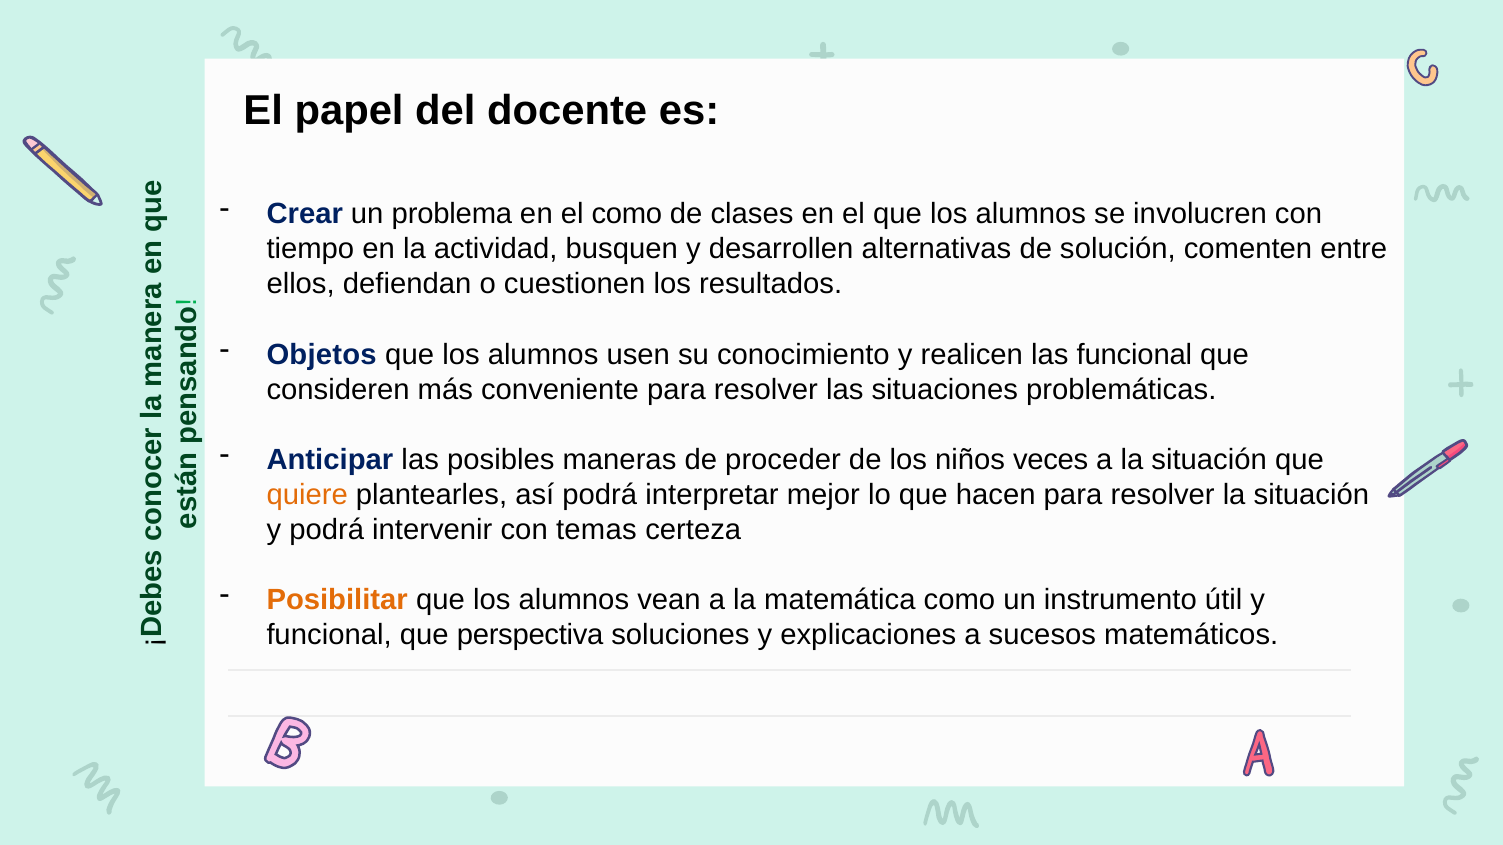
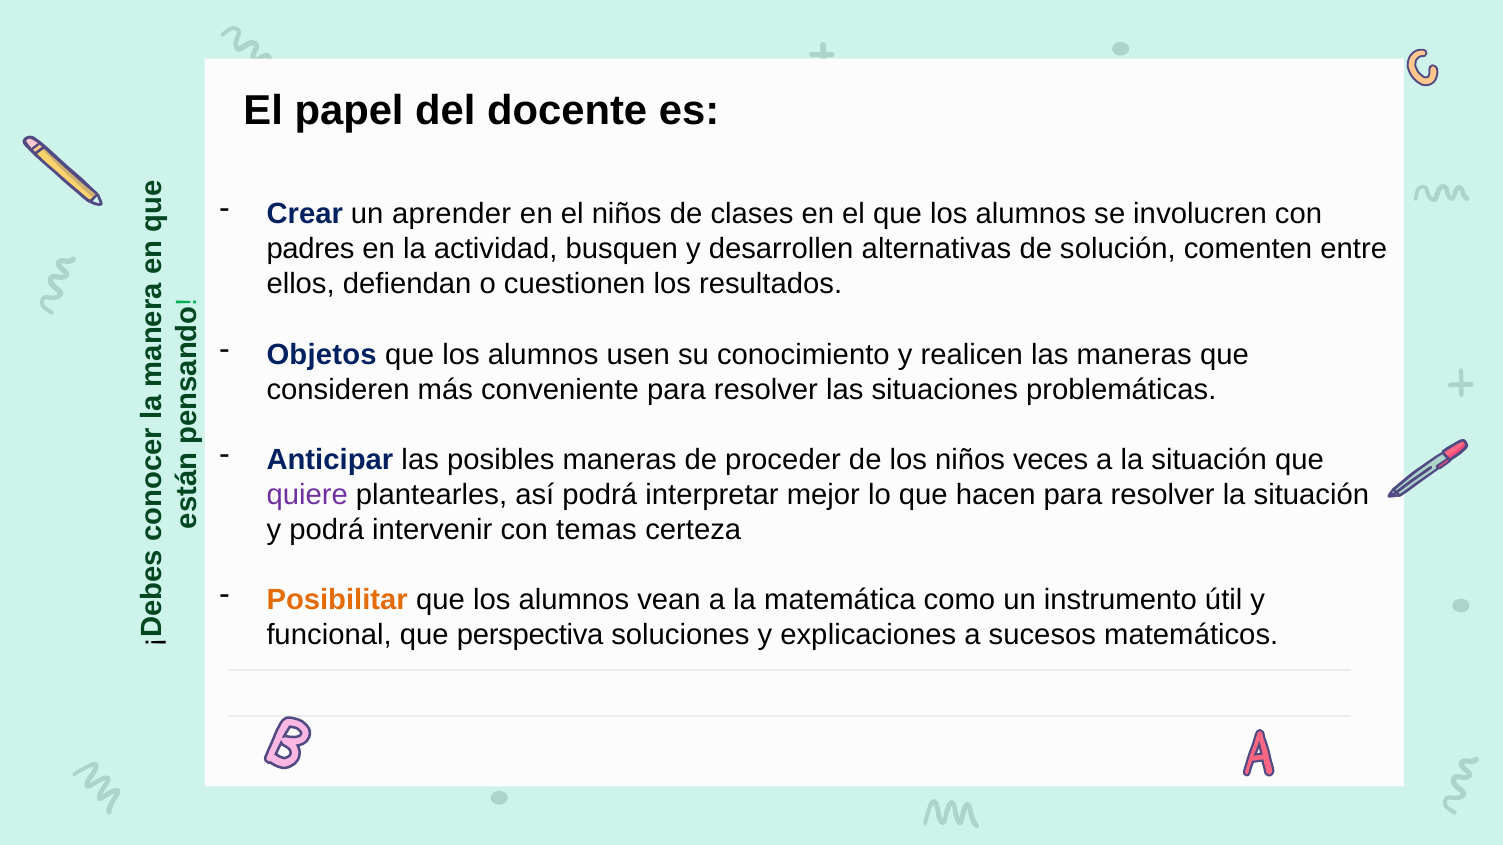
problema: problema -> aprender (452, 214)
el como: como -> niños (627, 214)
tiempo: tiempo -> padres (310, 249)
las funcional: funcional -> maneras (1134, 355)
quiere colour: orange -> purple (307, 495)
